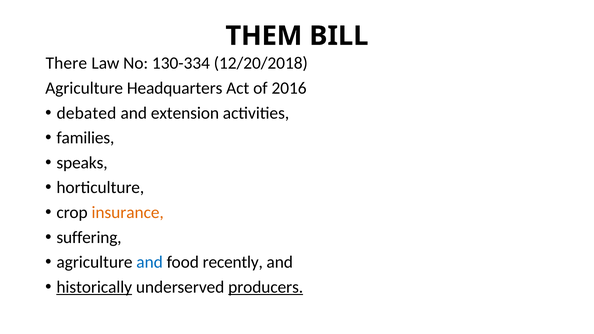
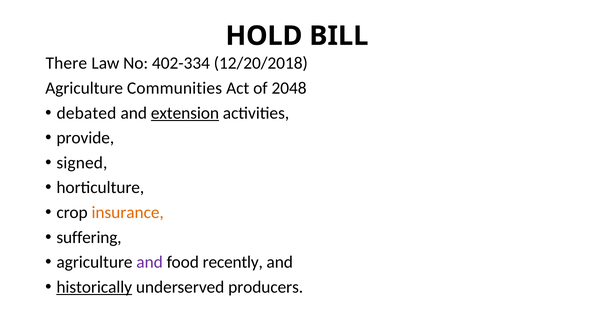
THEM: THEM -> HOLD (264, 36)
130-334: 130-334 -> 402-334 (181, 63)
Headquarters: Headquarters -> Communities (174, 88)
2016: 2016 -> 2048 (289, 88)
extension underline: none -> present (185, 113)
families: families -> provide (85, 138)
speaks: speaks -> signed (82, 163)
and colour: blue -> purple (150, 262)
producers underline: present -> none (266, 287)
